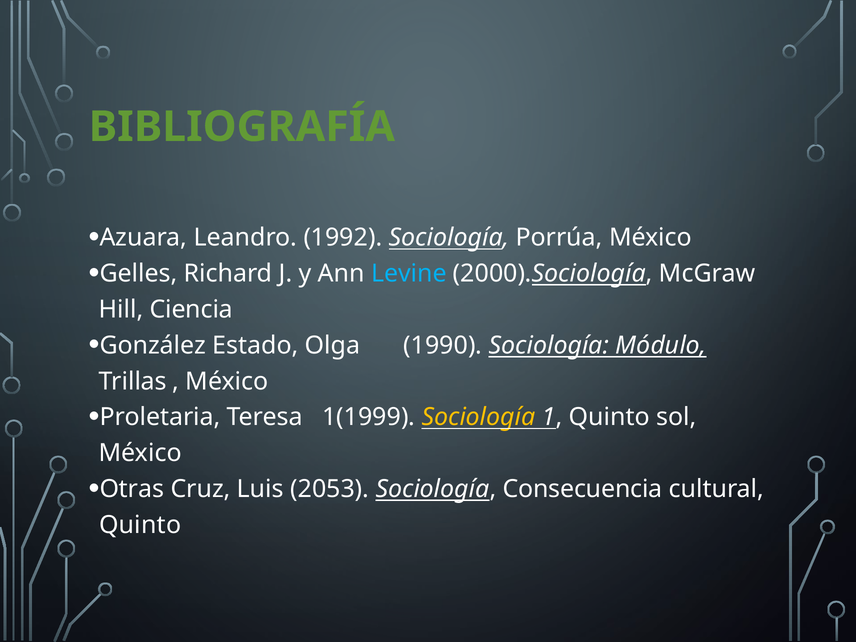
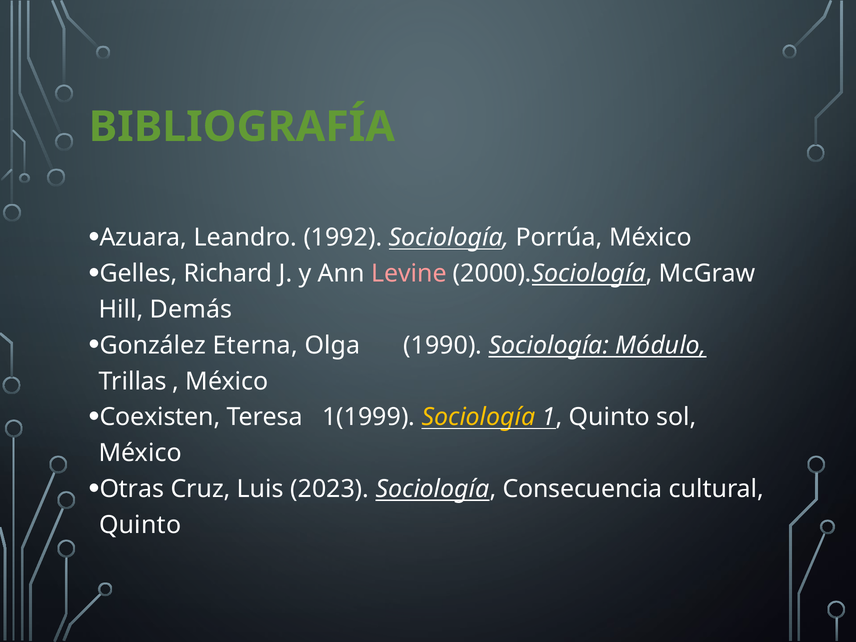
Levine colour: light blue -> pink (409, 273)
Ciencia: Ciencia -> Demás (191, 309)
Estado: Estado -> Eterna (255, 345)
Proletaria: Proletaria -> Coexisten (160, 417)
2053: 2053 -> 2023 (330, 489)
